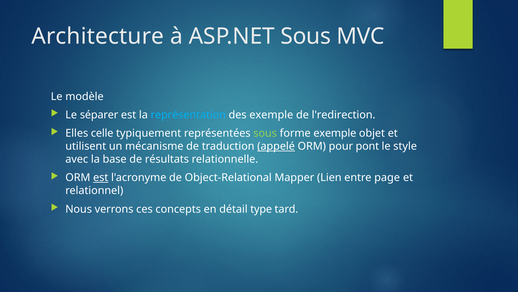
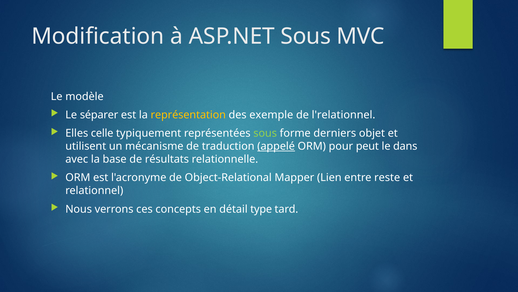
Architecture: Architecture -> Modification (98, 36)
représentation colour: light blue -> yellow (188, 115)
l'redirection: l'redirection -> l'relationnel (344, 115)
forme exemple: exemple -> derniers (335, 133)
pont: pont -> peut (367, 146)
style: style -> dans (405, 146)
est underline: present -> none (101, 177)
page: page -> reste (387, 177)
